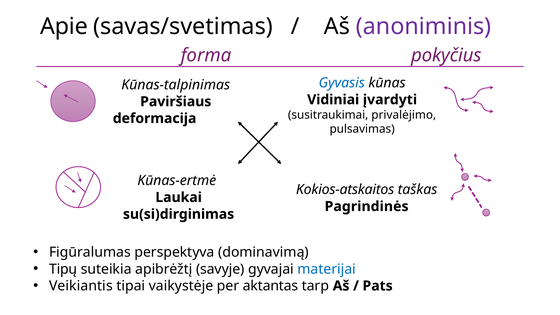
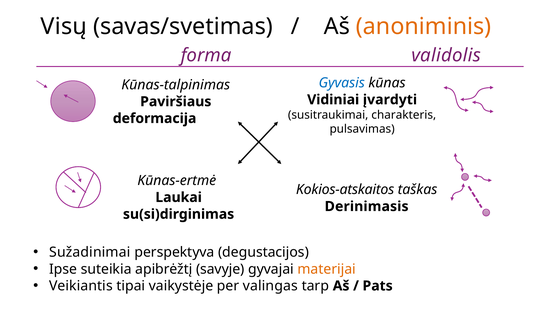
Apie: Apie -> Visų (64, 27)
anoniminis colour: purple -> orange (424, 27)
pokyčius: pokyčius -> validolis (446, 55)
privalėjimo: privalėjimo -> charakteris (404, 115)
Pagrindinės: Pagrindinės -> Derinimasis (367, 206)
Figūralumas: Figūralumas -> Sužadinimai (90, 252)
dominavimą: dominavimą -> degustacijos (264, 252)
Tipų: Tipų -> Ipse (63, 269)
materijai colour: blue -> orange (327, 269)
aktantas: aktantas -> valingas (270, 286)
